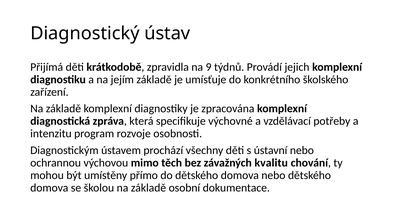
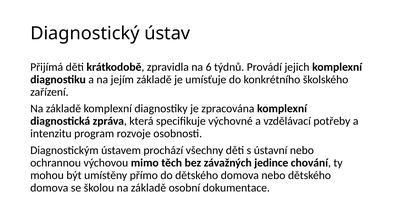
9: 9 -> 6 (209, 67)
kvalitu: kvalitu -> jedince (271, 163)
